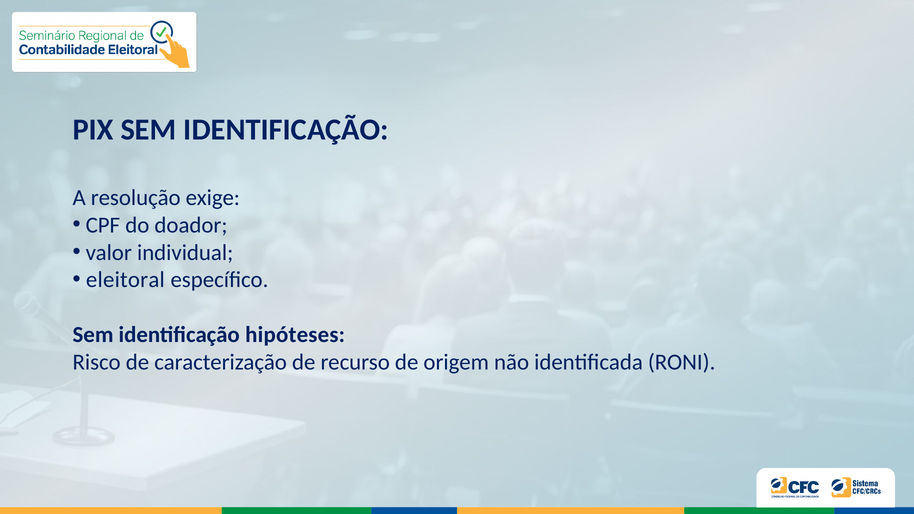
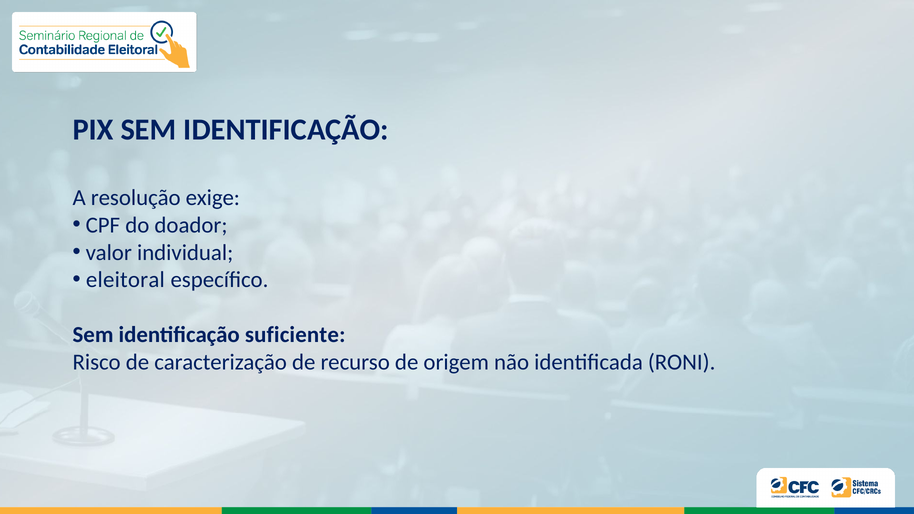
hipóteses: hipóteses -> suficiente (295, 335)
